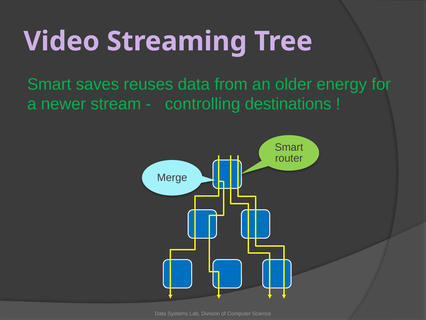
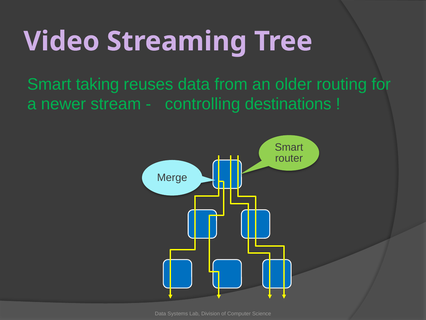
saves: saves -> taking (98, 84)
energy: energy -> routing (342, 84)
